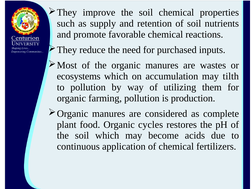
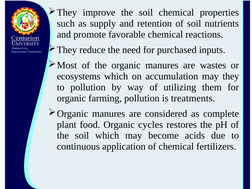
tilth: tilth -> they (231, 76)
production: production -> treatments (193, 98)
